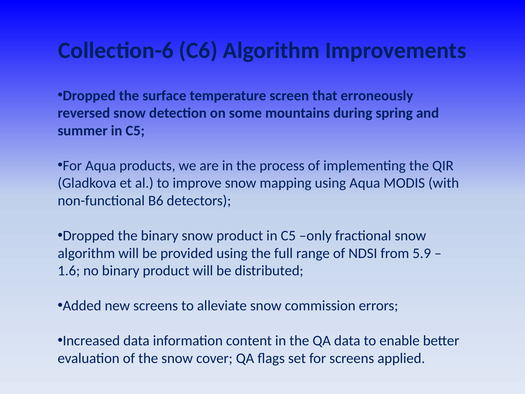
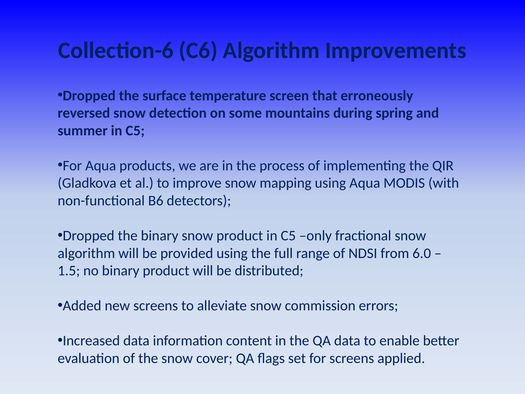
5.9: 5.9 -> 6.0 (422, 253)
1.6: 1.6 -> 1.5 (69, 271)
